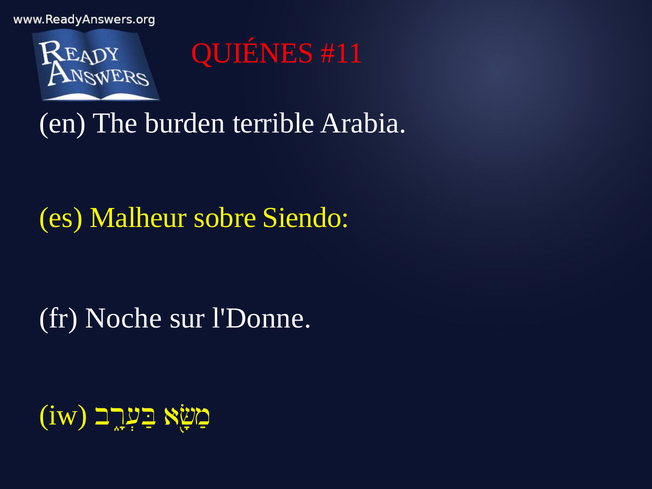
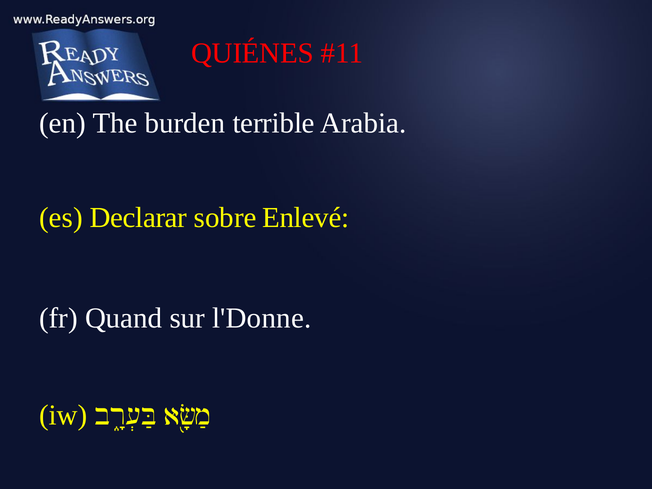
Malheur: Malheur -> Declarar (138, 218)
Siendo: Siendo -> Enlevé (306, 218)
Noche: Noche -> Quand (124, 318)
